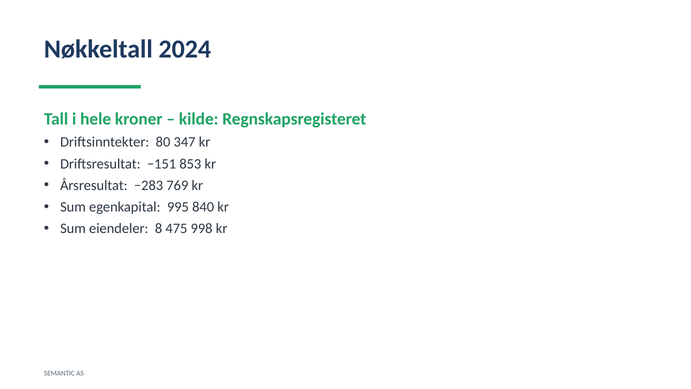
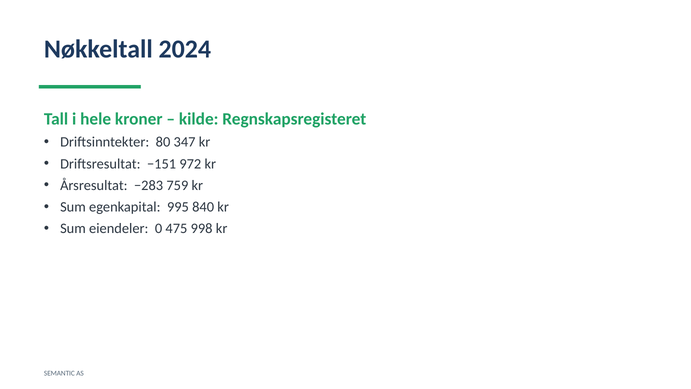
853: 853 -> 972 (190, 164)
769: 769 -> 759 (177, 185)
8: 8 -> 0 (159, 229)
